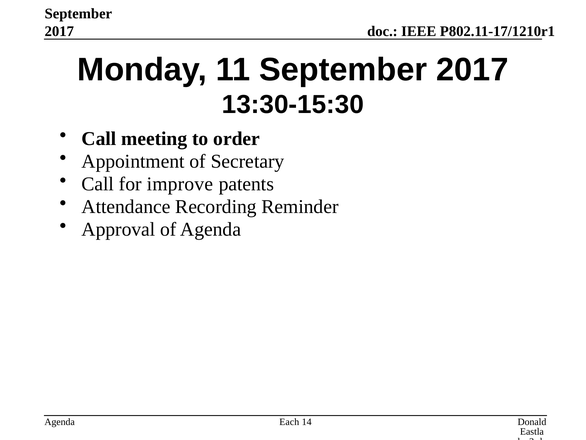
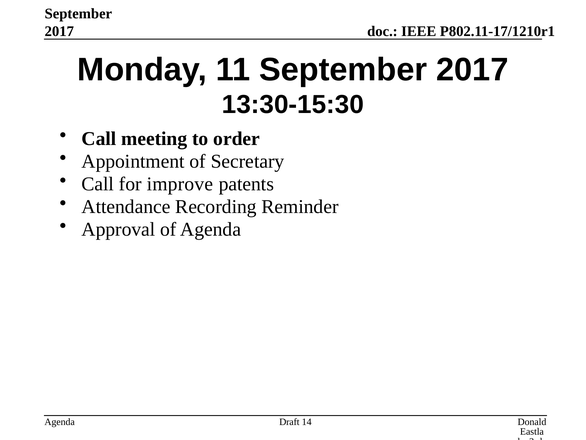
Each: Each -> Draft (289, 422)
